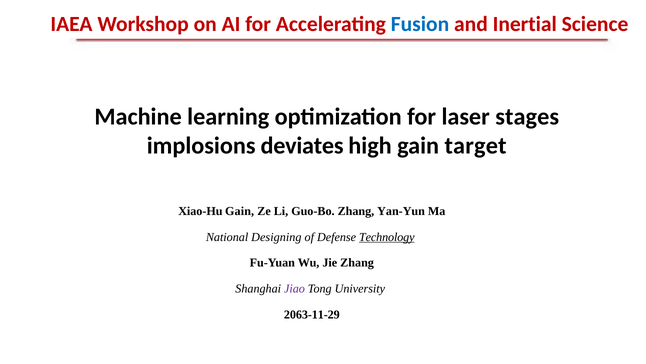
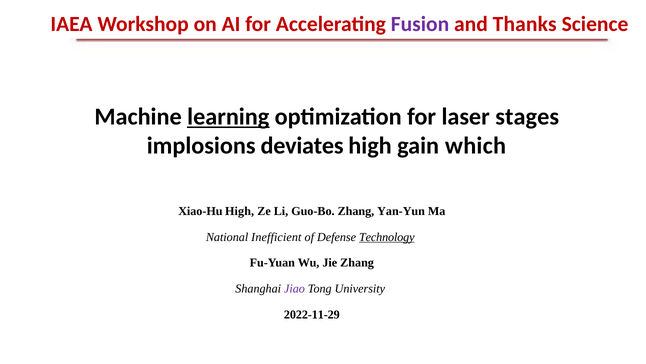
Fusion colour: blue -> purple (420, 24)
Inertial: Inertial -> Thanks (525, 24)
learning underline: none -> present (228, 117)
target: target -> which (476, 146)
Xiao-Hu Gain: Gain -> High (240, 211)
Designing: Designing -> Inefficient (276, 237)
2063-11-29: 2063-11-29 -> 2022-11-29 (312, 314)
